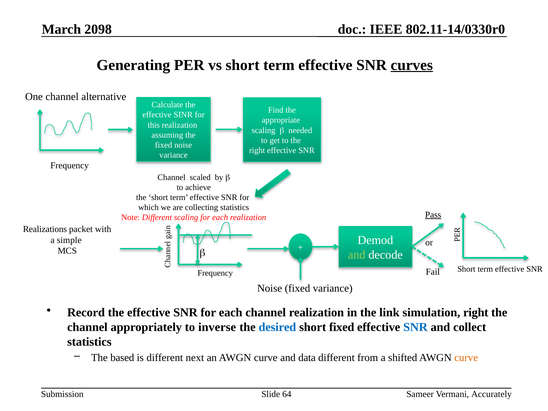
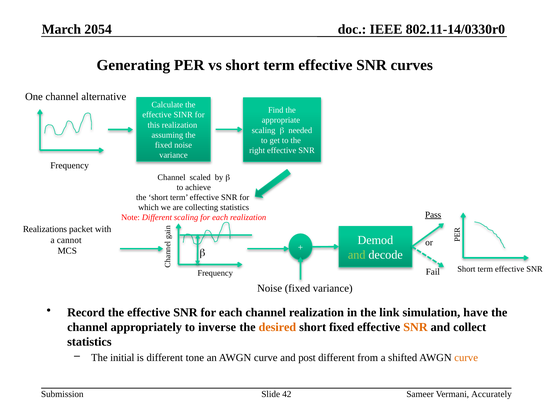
2098: 2098 -> 2054 (98, 29)
curves underline: present -> none (412, 65)
simple: simple -> cannot (69, 240)
simulation right: right -> have (476, 313)
desired colour: blue -> orange (277, 327)
SNR colour: blue -> orange (415, 327)
based: based -> initial (122, 358)
next: next -> tone (195, 358)
data: data -> post (307, 358)
64: 64 -> 42 (287, 394)
